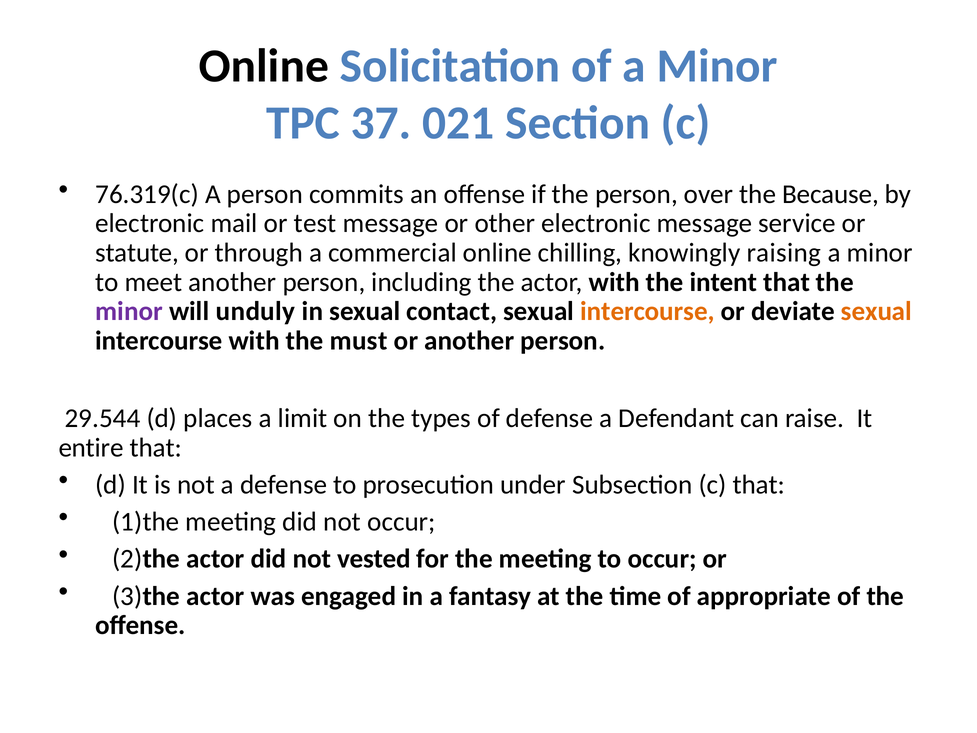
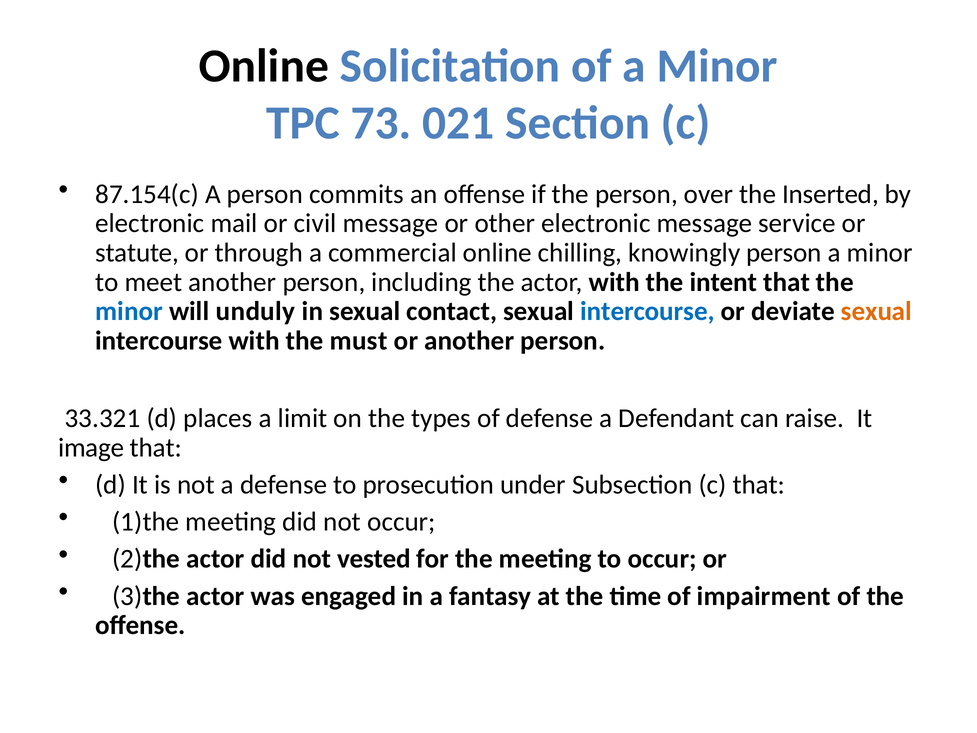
37: 37 -> 73 (381, 123)
76.319(c: 76.319(c -> 87.154(c (147, 194)
Because: Because -> Inserted (831, 194)
test: test -> civil (315, 223)
knowingly raising: raising -> person (784, 253)
minor colour: purple -> blue (129, 311)
intercourse colour: orange -> blue (647, 311)
29.544: 29.544 -> 33.321 (102, 418)
entire: entire -> image (91, 447)
appropriate: appropriate -> impairment (764, 596)
